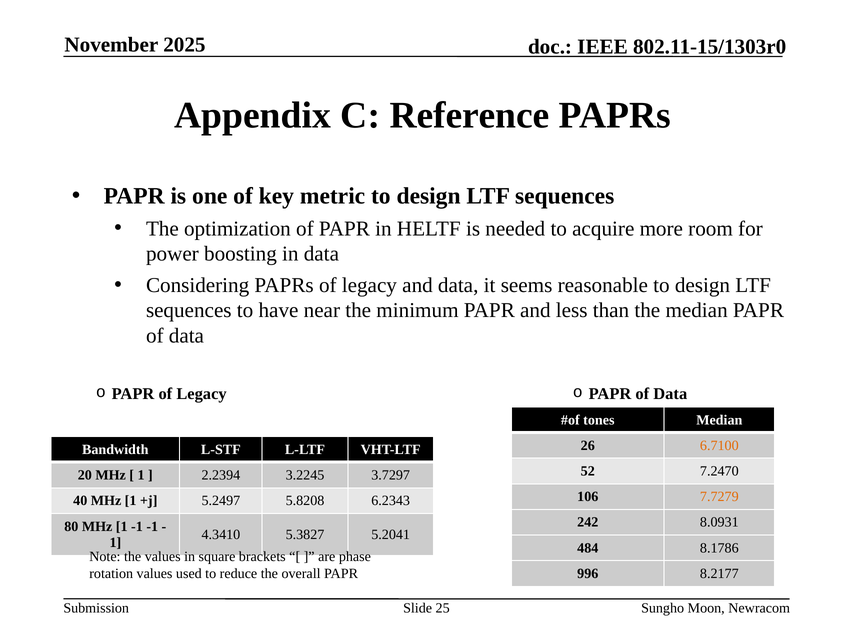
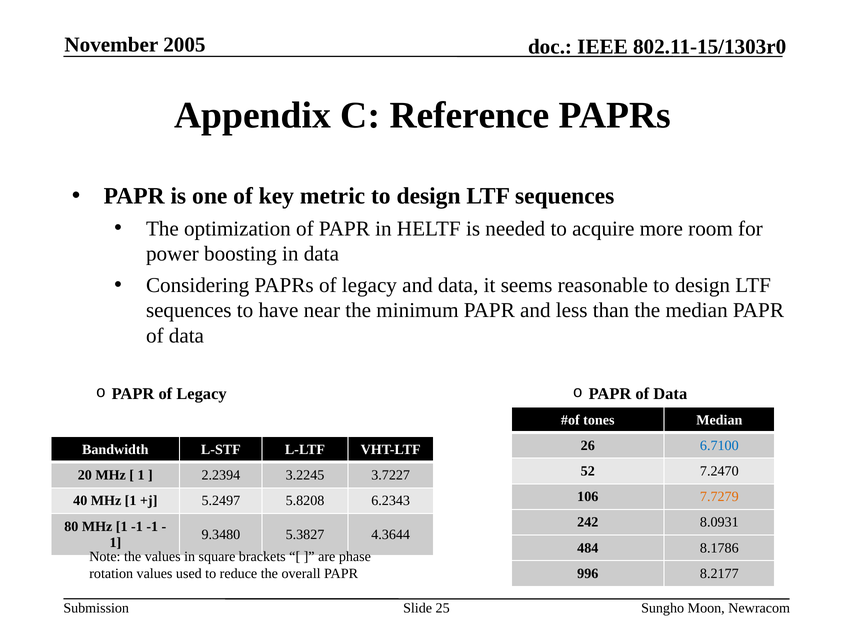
2025: 2025 -> 2005 (184, 45)
6.7100 colour: orange -> blue (719, 446)
3.7297: 3.7297 -> 3.7227 (391, 475)
4.3410: 4.3410 -> 9.3480 (221, 535)
5.2041: 5.2041 -> 4.3644 (391, 535)
